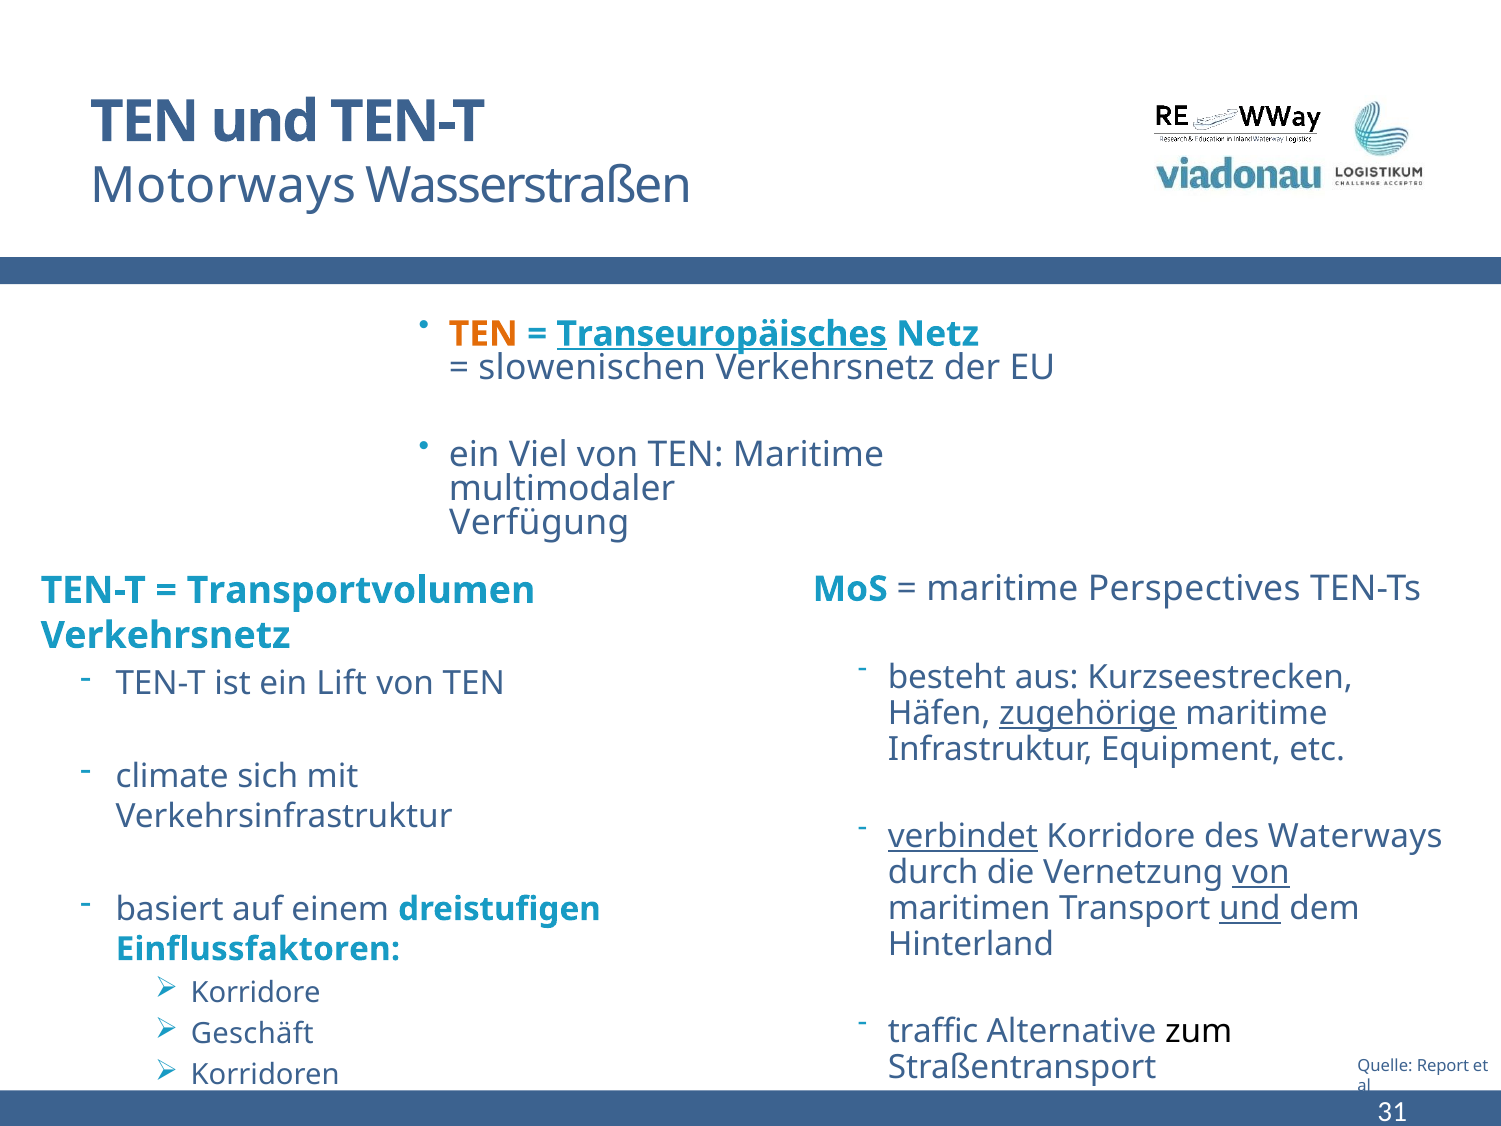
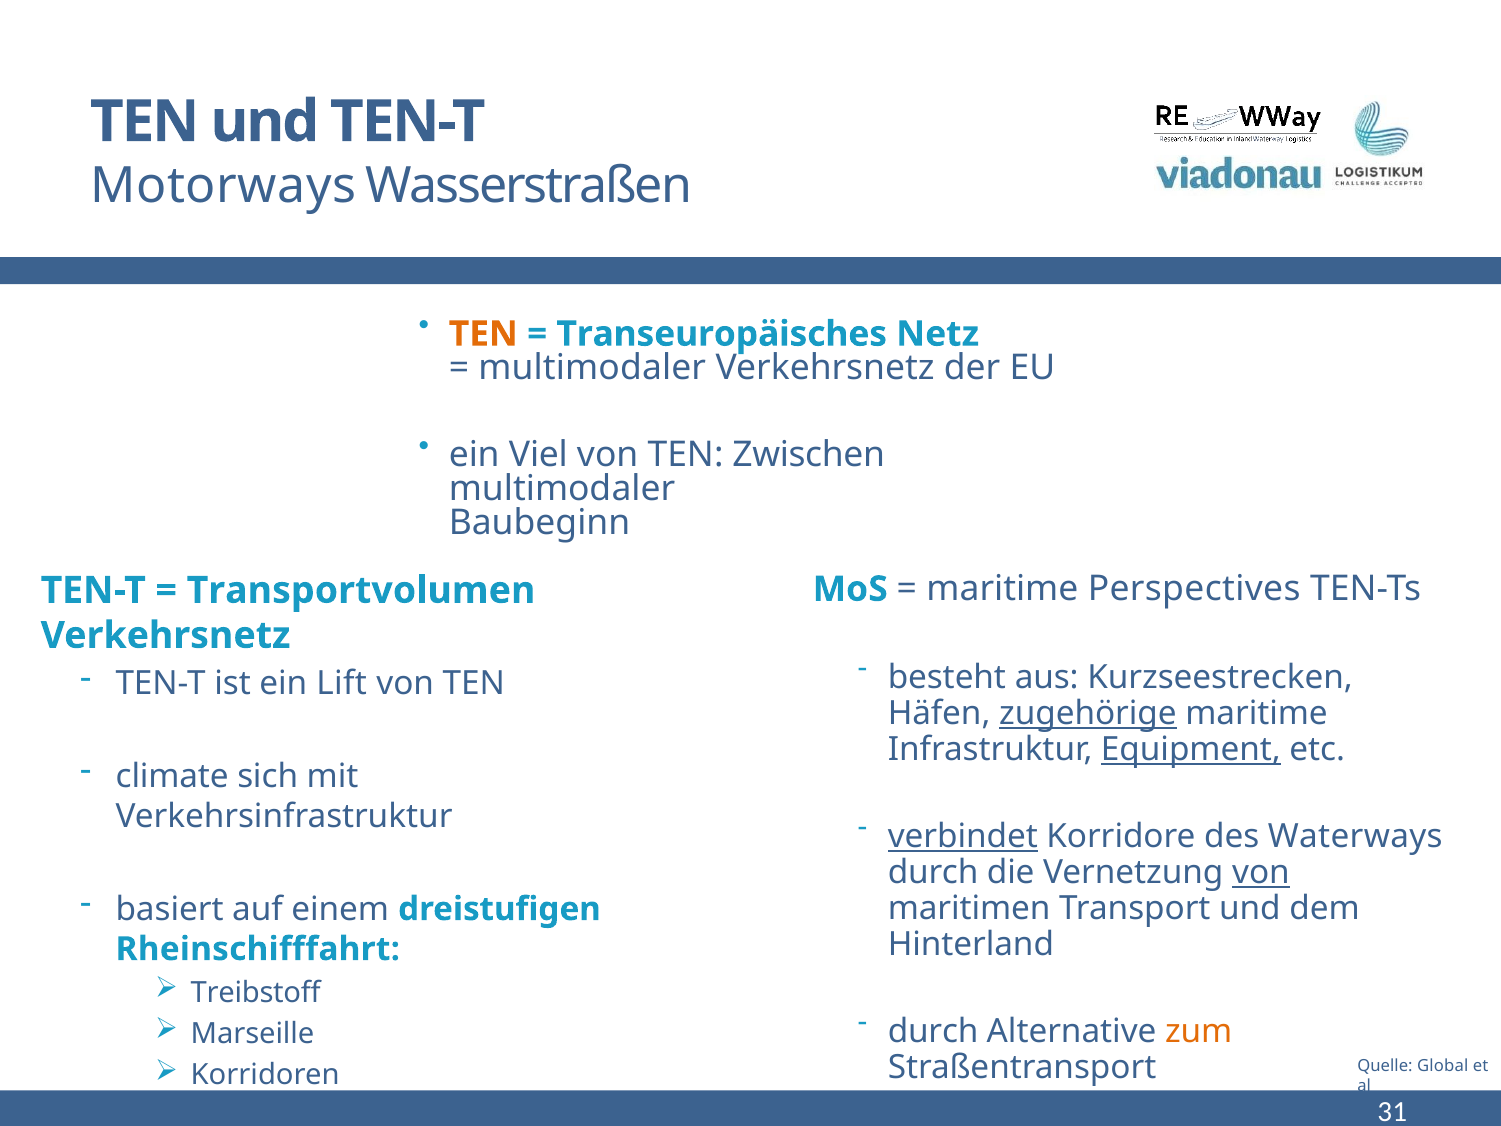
Transeuropäisches underline: present -> none (722, 334)
slowenischen: slowenischen -> multimodaler (592, 368)
TEN Maritime: Maritime -> Zwischen (809, 454)
Verfügung: Verfügung -> Baubeginn (540, 523)
Equipment underline: none -> present (1191, 749)
und underline: present -> none (1250, 908)
Einflussfaktoren: Einflussfaktoren -> Rheinschifffahrt (258, 949)
Korridore: Korridore -> Treibstoff (256, 992)
traffic: traffic -> durch (933, 1031)
zum colour: black -> orange (1199, 1031)
Geschäft: Geschäft -> Marseille (252, 1034)
Report: Report -> Global (1443, 1066)
